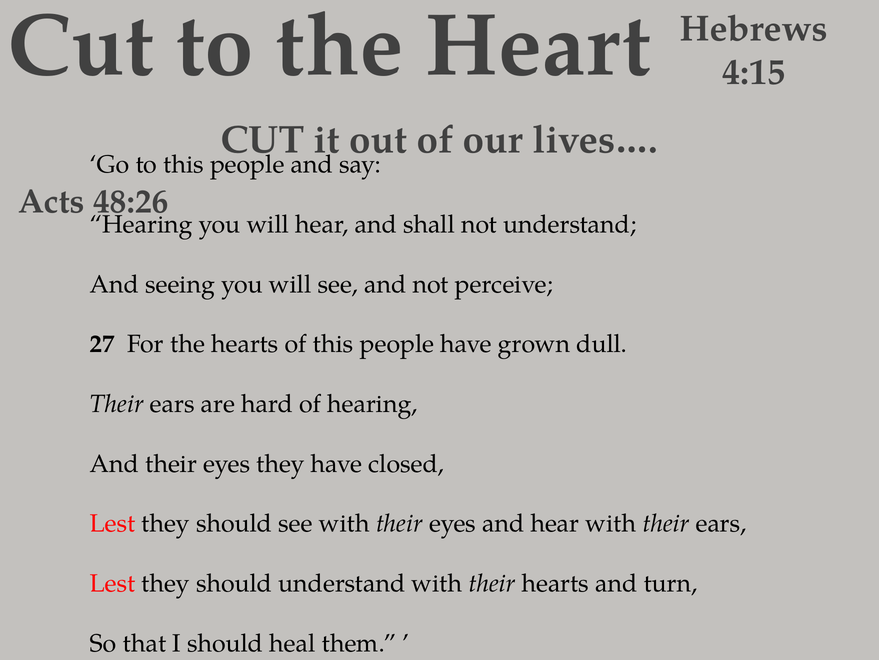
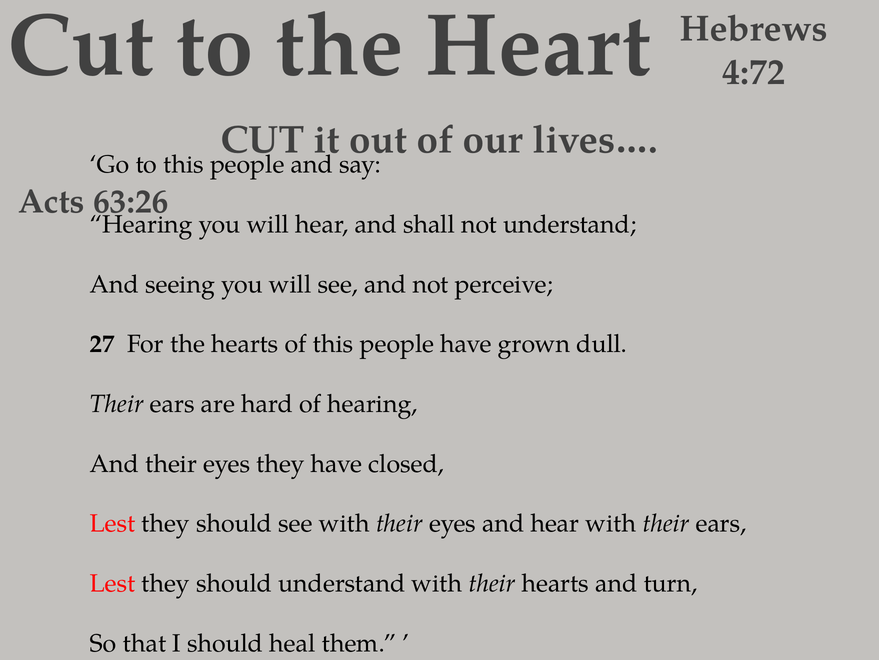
4:15: 4:15 -> 4:72 (754, 72)
48:26: 48:26 -> 63:26 (131, 201)
